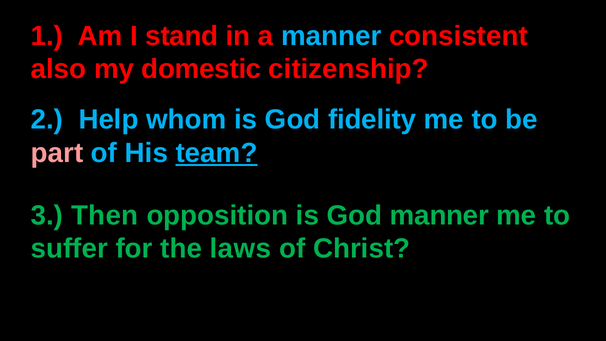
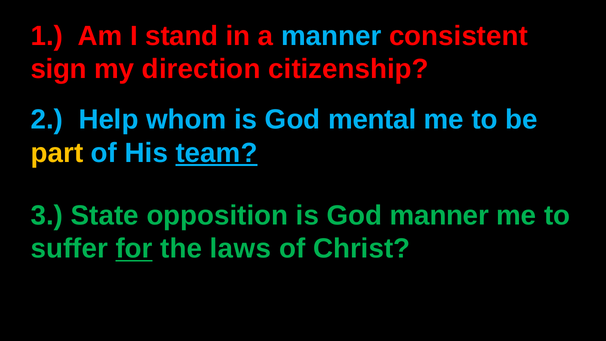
also: also -> sign (59, 69)
domestic: domestic -> direction (201, 69)
fidelity: fidelity -> mental (372, 120)
part colour: pink -> yellow (57, 153)
Then: Then -> State (105, 215)
for underline: none -> present (134, 249)
